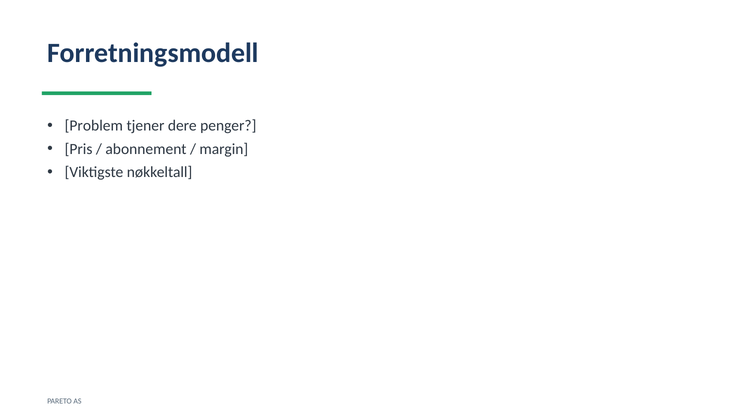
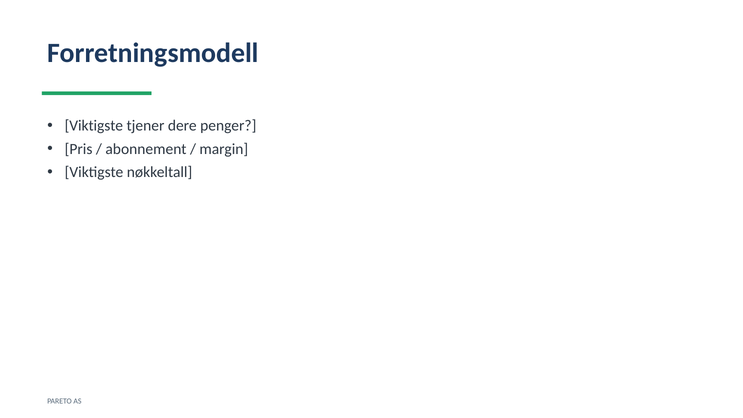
Problem: Problem -> Viktigste (94, 126)
